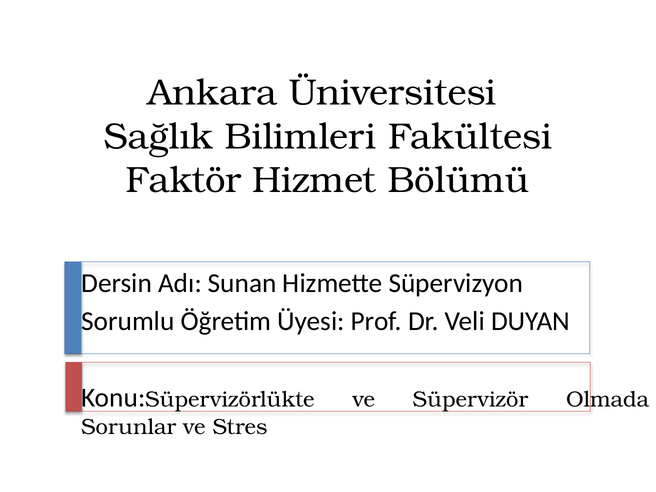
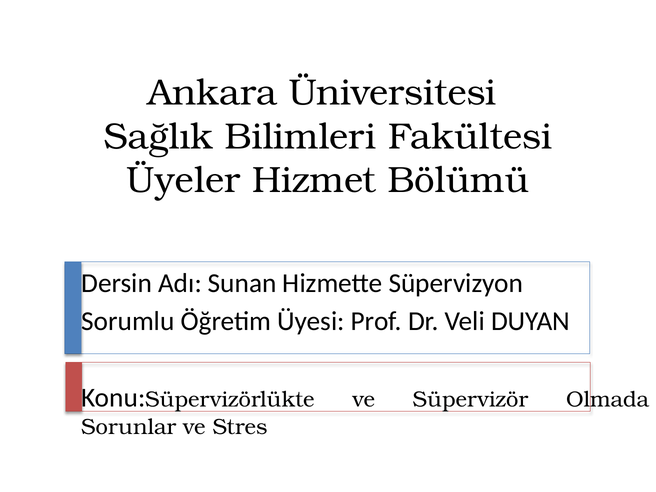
Faktör: Faktör -> Üyeler (183, 180)
